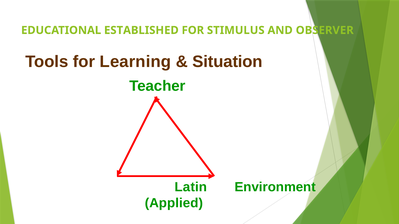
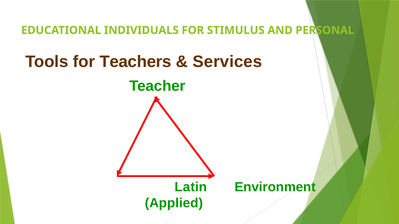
ESTABLISHED: ESTABLISHED -> INDIVIDUALS (141, 30)
OBSERVER: OBSERVER -> PERSONAL (325, 30)
Learning: Learning -> Teachers (136, 62)
Situation: Situation -> Services (227, 62)
